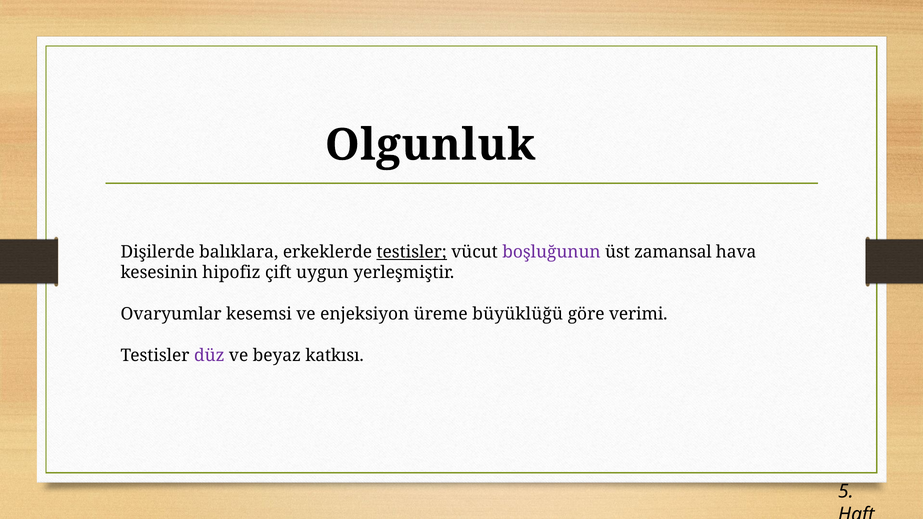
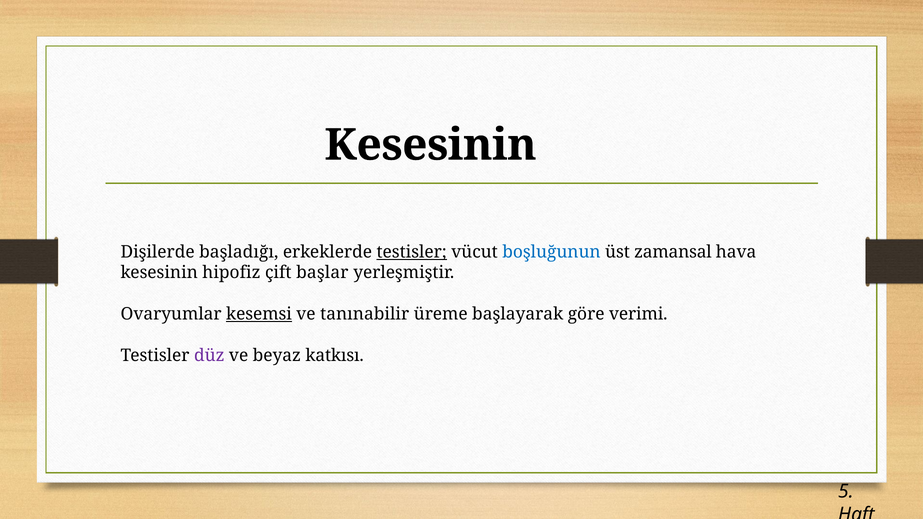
Olgunluk: Olgunluk -> Kesesinin (431, 145)
balıklara: balıklara -> başladığı (239, 252)
boşluğunun colour: purple -> blue (552, 252)
uygun: uygun -> başlar (322, 273)
kesemsi underline: none -> present (259, 314)
enjeksiyon: enjeksiyon -> tanınabilir (365, 314)
büyüklüğü: büyüklüğü -> başlayarak (518, 314)
